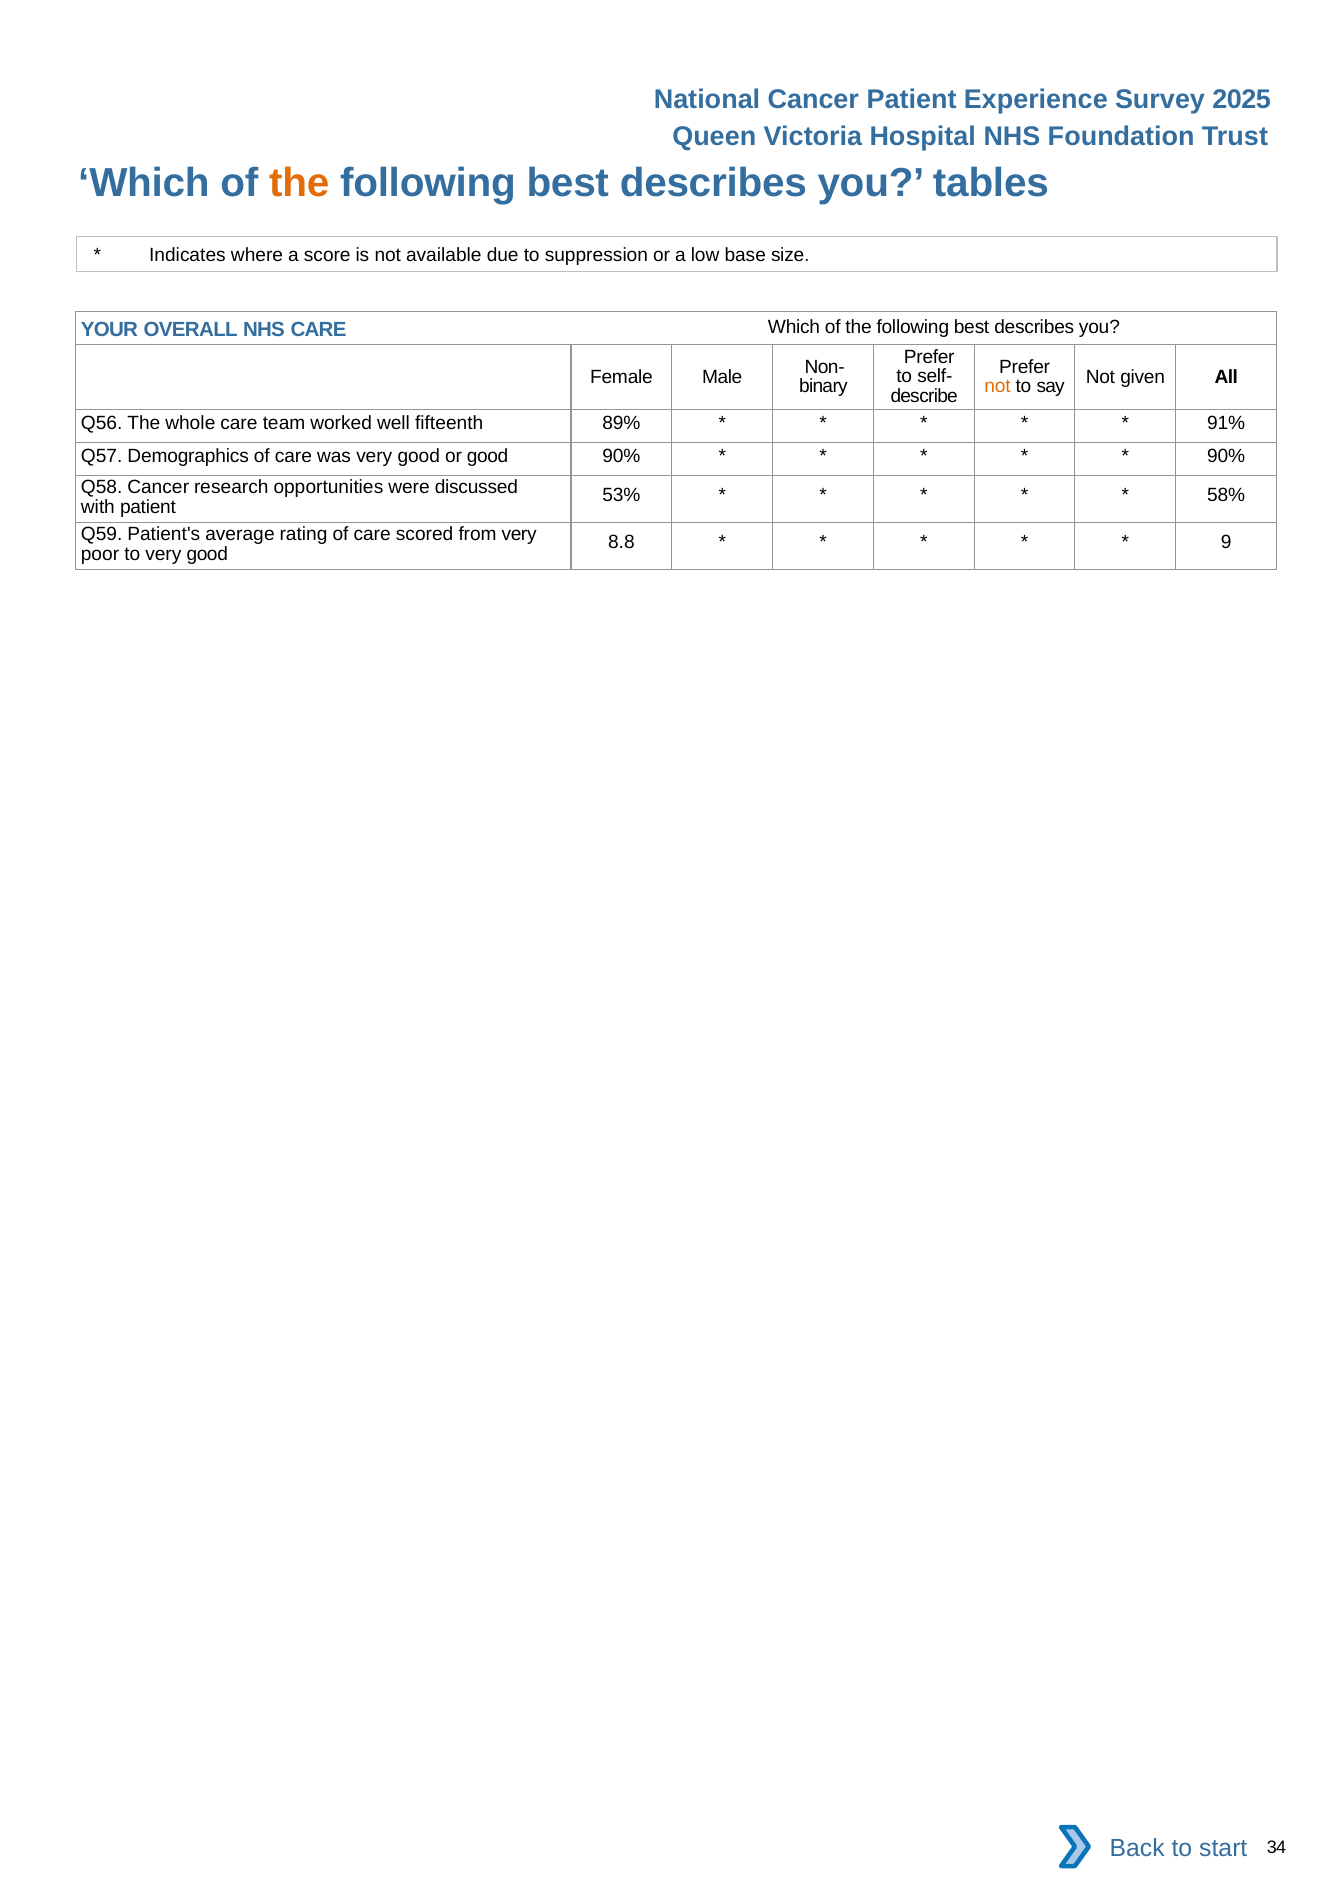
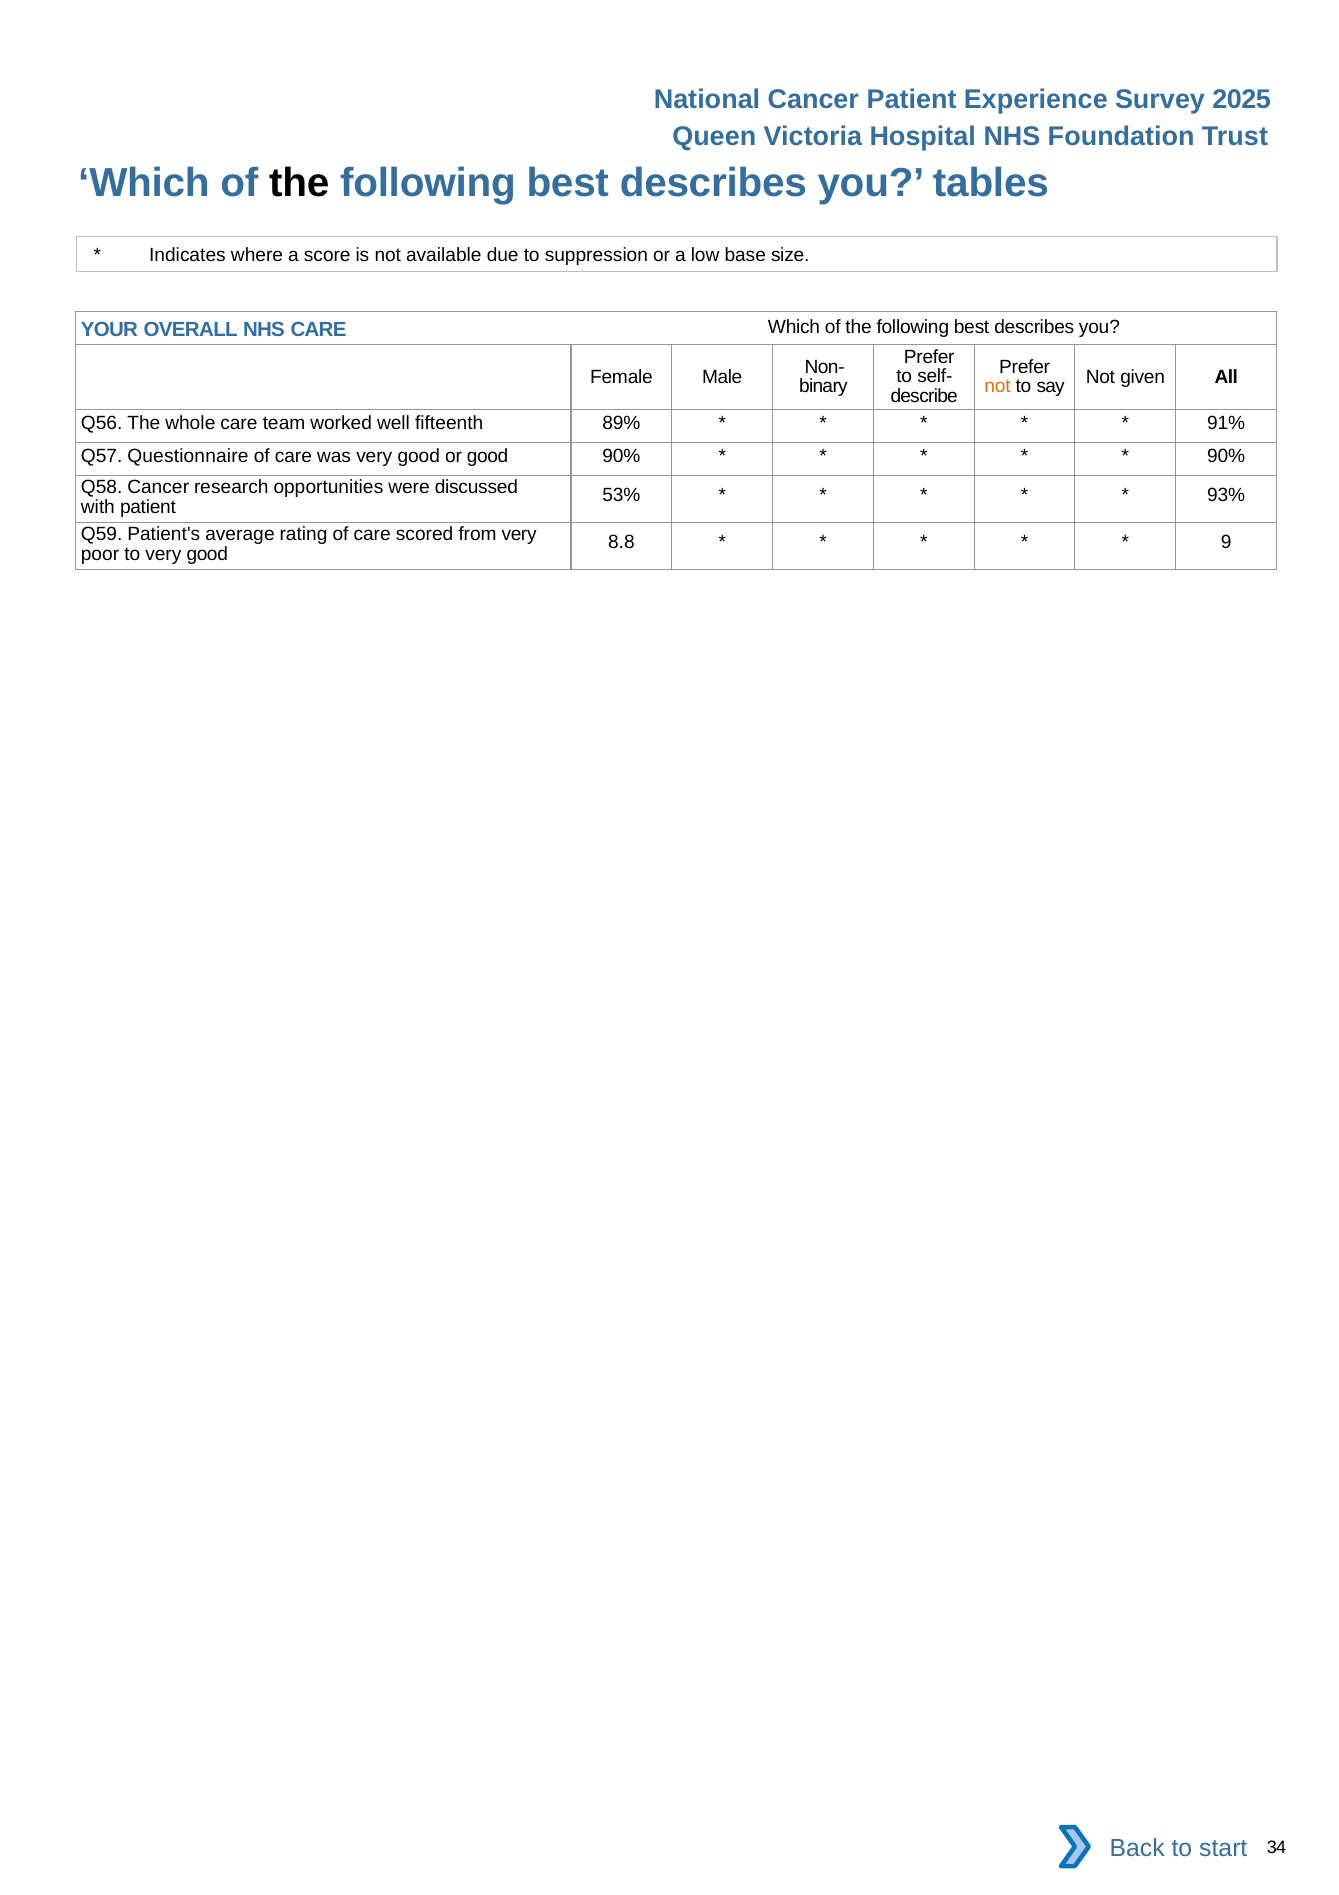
the colour: orange -> black (299, 183)
Demographics: Demographics -> Questionnaire (188, 456)
58%: 58% -> 93% (1226, 496)
